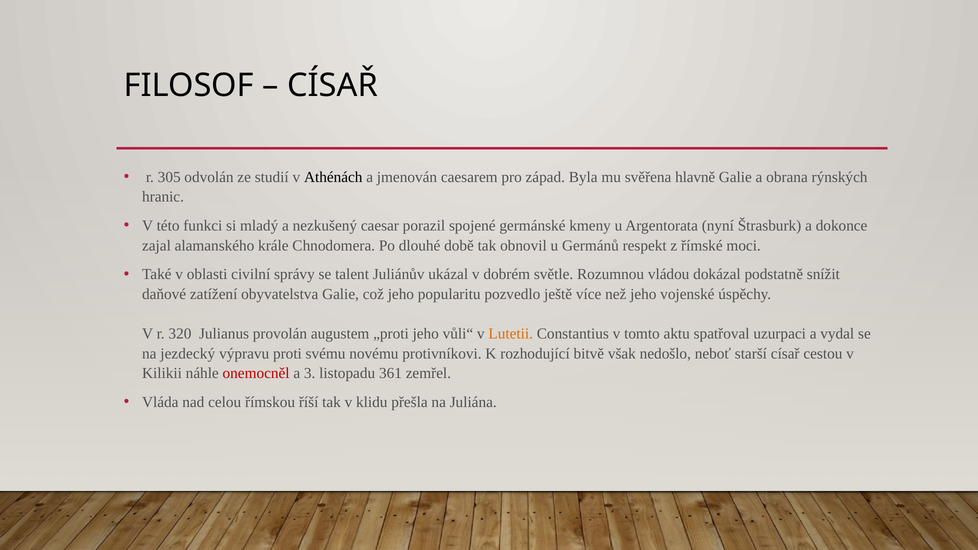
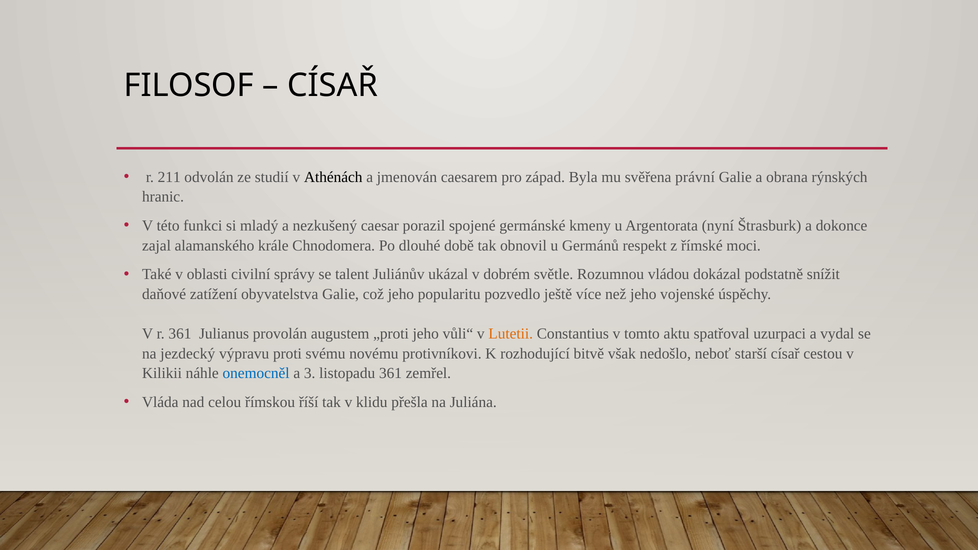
305: 305 -> 211 (169, 177)
hlavně: hlavně -> právní (695, 177)
r 320: 320 -> 361 (180, 334)
onemocněl colour: red -> blue (256, 373)
